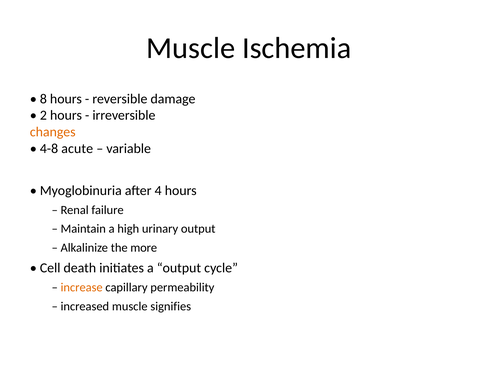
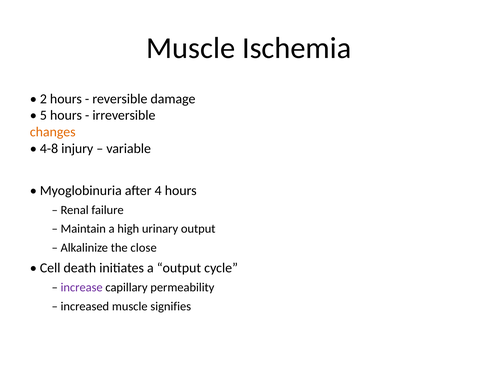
8: 8 -> 2 (43, 99)
2: 2 -> 5 (43, 116)
acute: acute -> injury (77, 149)
more: more -> close (144, 248)
increase colour: orange -> purple (82, 288)
